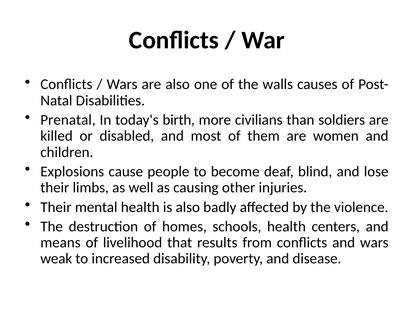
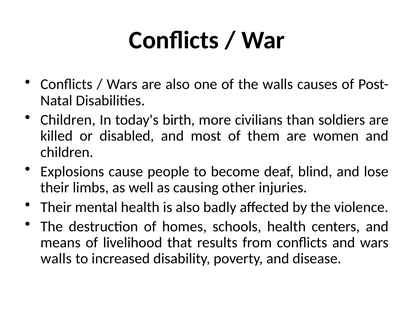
Prenatal: Prenatal -> Children (68, 120)
weak: weak -> walls (56, 259)
